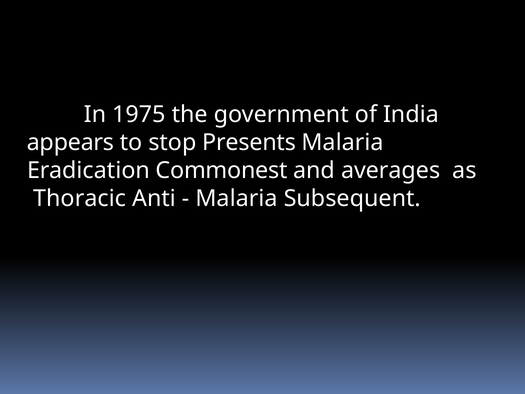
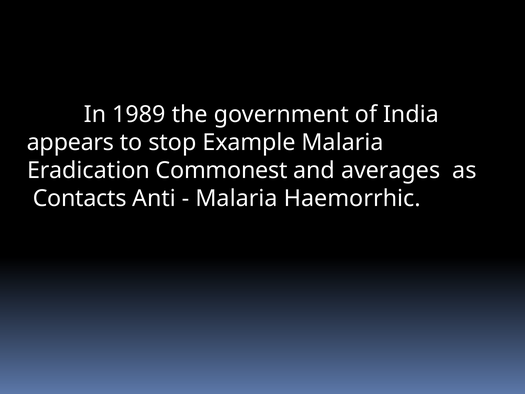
1975: 1975 -> 1989 (139, 114)
Presents: Presents -> Example (249, 142)
Thoracic: Thoracic -> Contacts (80, 198)
Subsequent: Subsequent -> Haemorrhic (352, 198)
